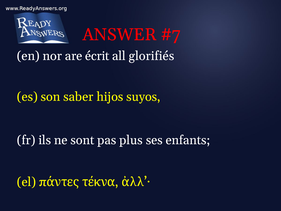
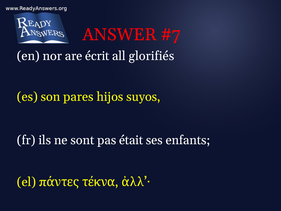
saber: saber -> pares (78, 97)
plus: plus -> était (131, 140)
